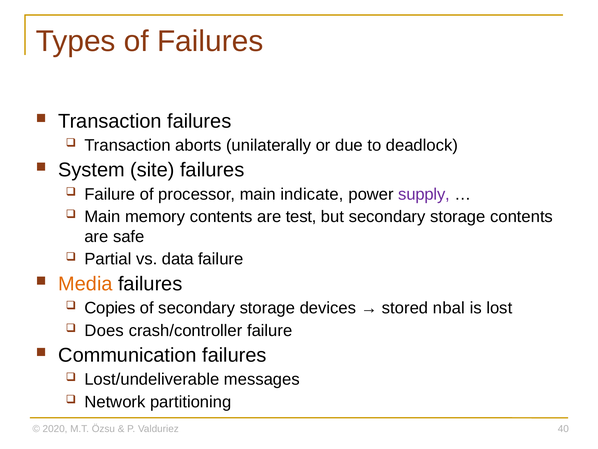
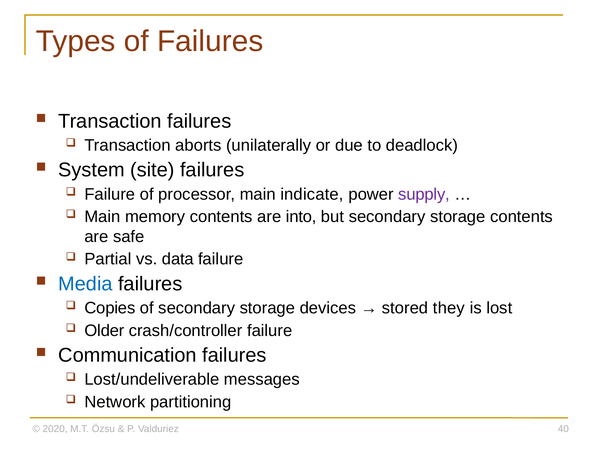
test: test -> into (301, 216)
Media colour: orange -> blue (85, 284)
nbal: nbal -> they (449, 308)
Does: Does -> Older (104, 330)
